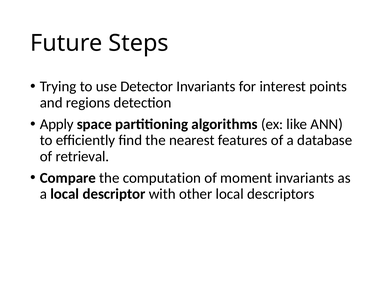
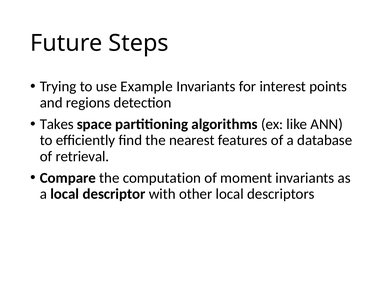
Detector: Detector -> Example (147, 87)
Apply: Apply -> Takes (57, 124)
